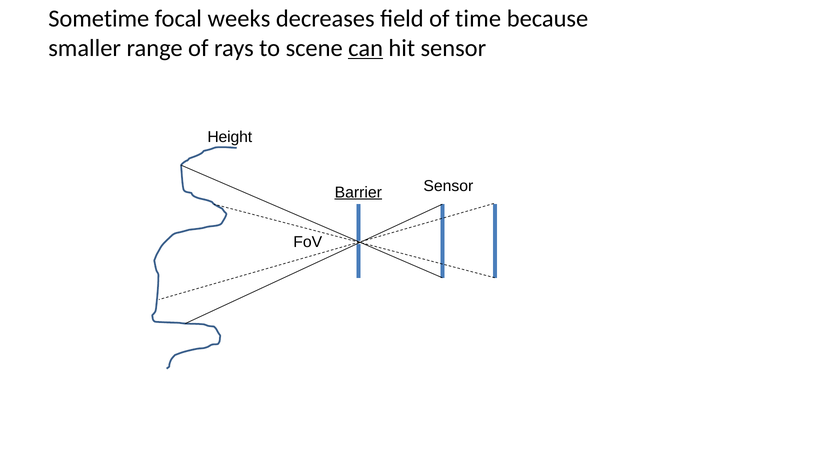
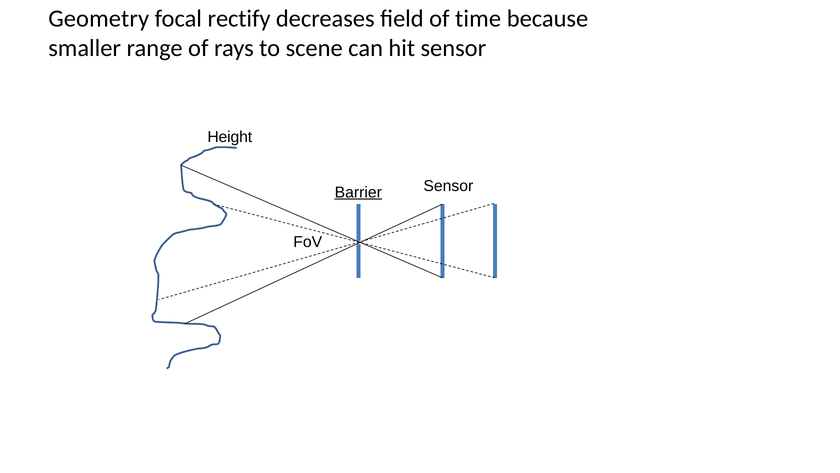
Sometime: Sometime -> Geometry (99, 18)
weeks: weeks -> rectify (239, 18)
can underline: present -> none (366, 48)
